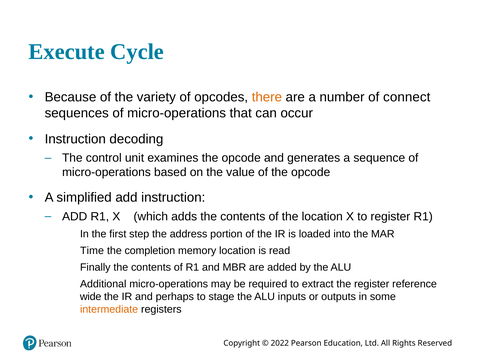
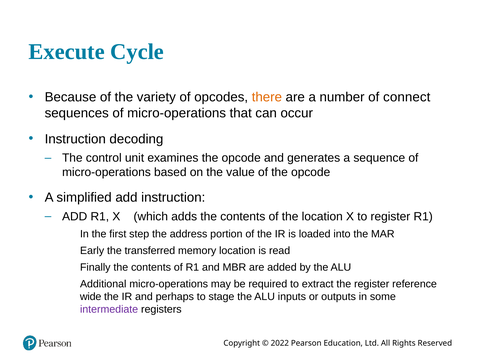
Time: Time -> Early (92, 250)
completion: completion -> transferred (150, 250)
intermediate colour: orange -> purple (109, 309)
